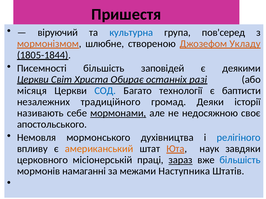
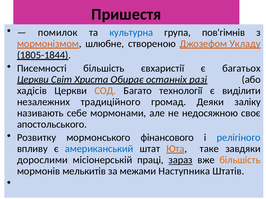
віруючий: віруючий -> помилок (58, 33)
пов'серед: пов'серед -> пов'гімнів (224, 33)
заповідей: заповідей -> євхаристії (163, 68)
деякими: деякими -> багатьох (241, 68)
місяця: місяця -> хадісів (32, 91)
СОД colour: blue -> orange (105, 91)
баптисти: баптисти -> виділити (241, 91)
історії: історії -> заліку (248, 102)
мормонами underline: present -> none (118, 113)
Немовля: Немовля -> Розвитку (37, 138)
духівництва: духівництва -> фінансового (167, 138)
американський colour: orange -> blue (99, 149)
наук: наук -> таке (209, 149)
церковного: церковного -> дорослими (42, 160)
більшість colour: blue -> orange (240, 160)
намаганні: намаганні -> мелькитів (84, 172)
